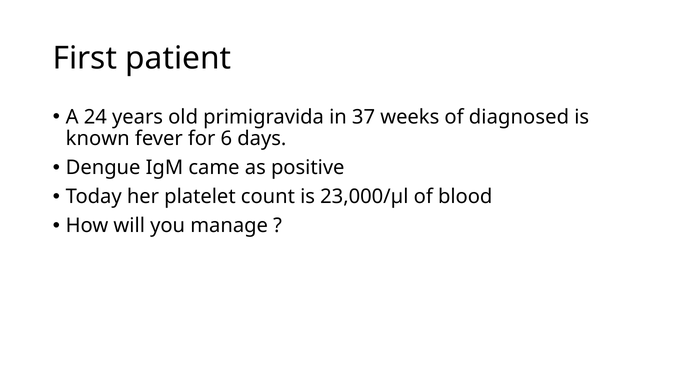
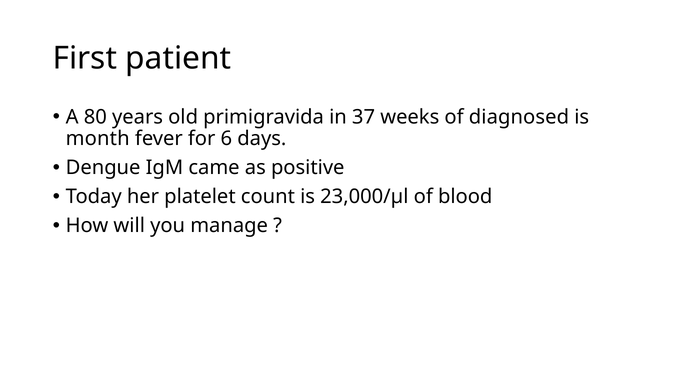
24: 24 -> 80 (95, 117)
known: known -> month (98, 139)
